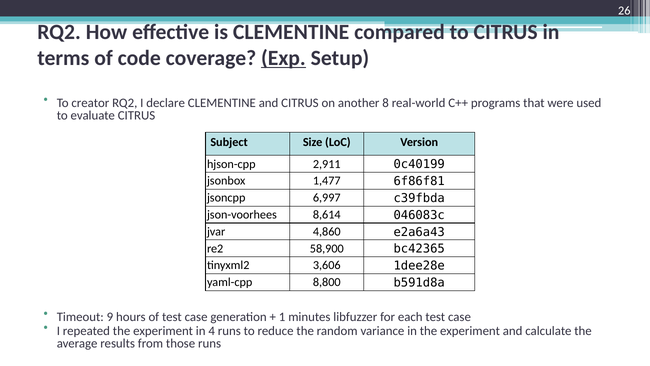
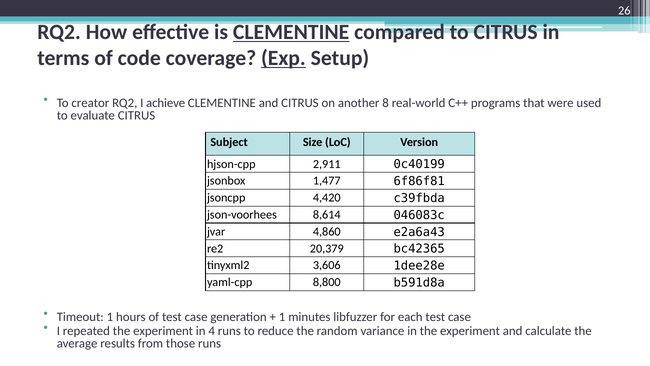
CLEMENTINE underline: none -> present (291, 32)
declare: declare -> achieve (166, 103)
6,997: 6,997 -> 4,420 (327, 198)
58,900: 58,900 -> 20,379 (327, 248)
Timeout 9: 9 -> 1 (110, 317)
